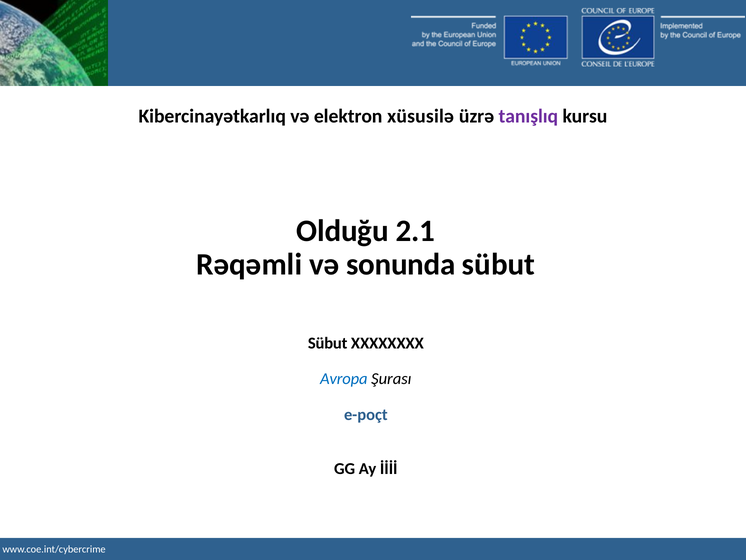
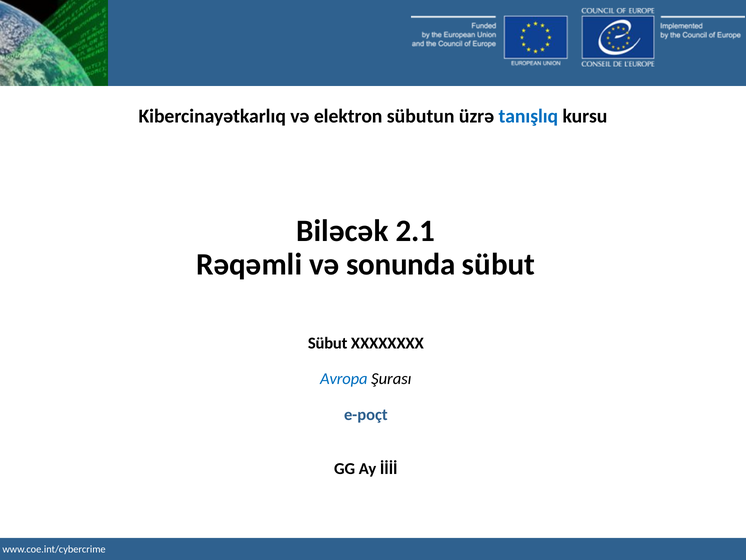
xüsusilə: xüsusilə -> sübutun (421, 116)
tanışlıq colour: purple -> blue (528, 116)
Olduğu: Olduğu -> Biləcək (342, 231)
